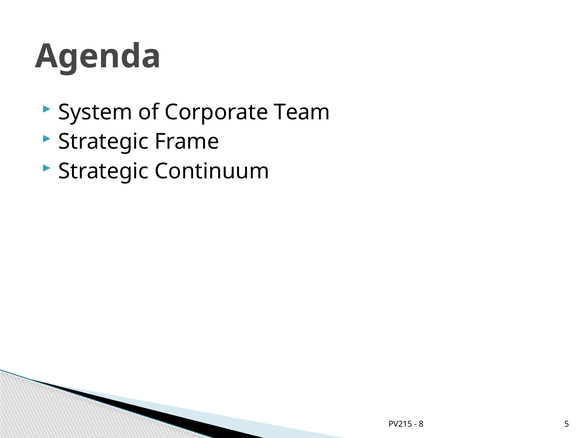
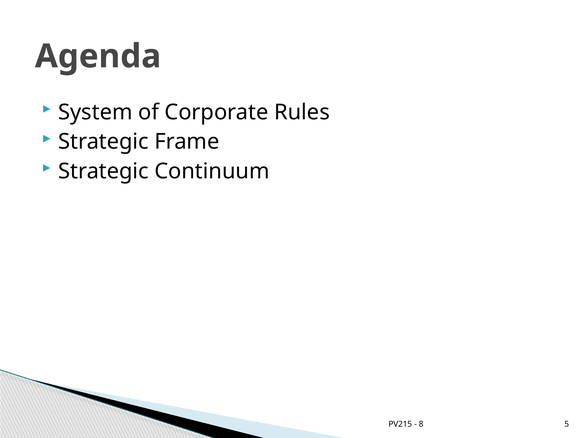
Team: Team -> Rules (302, 112)
